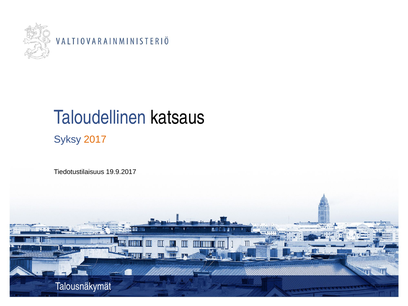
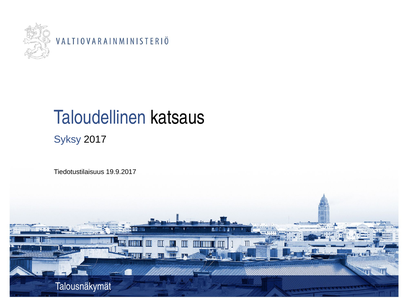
2017 colour: orange -> black (95, 139)
